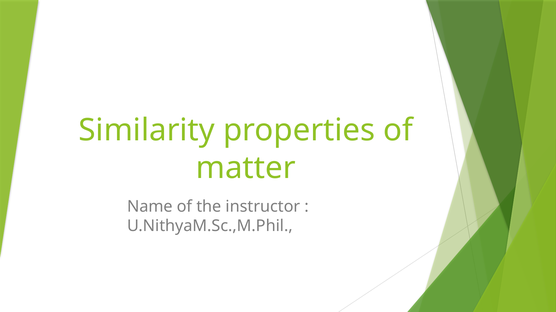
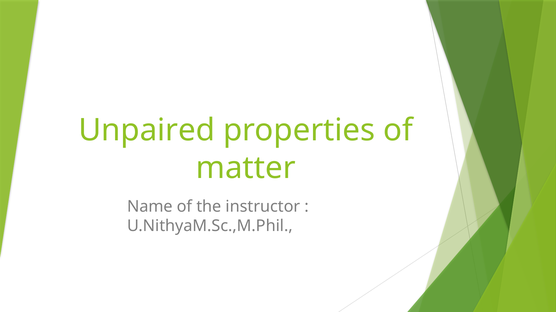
Similarity: Similarity -> Unpaired (147, 131)
